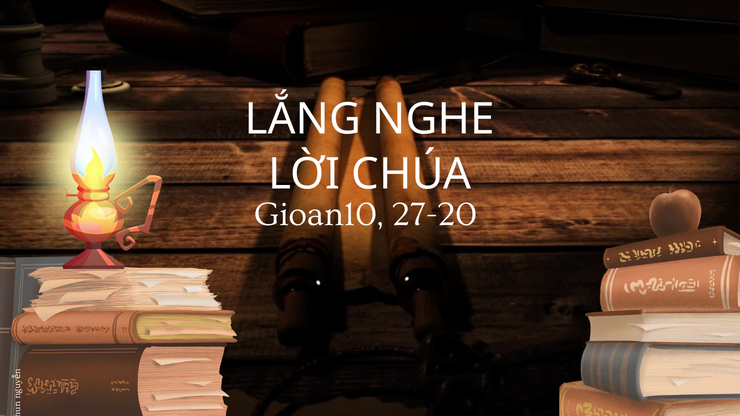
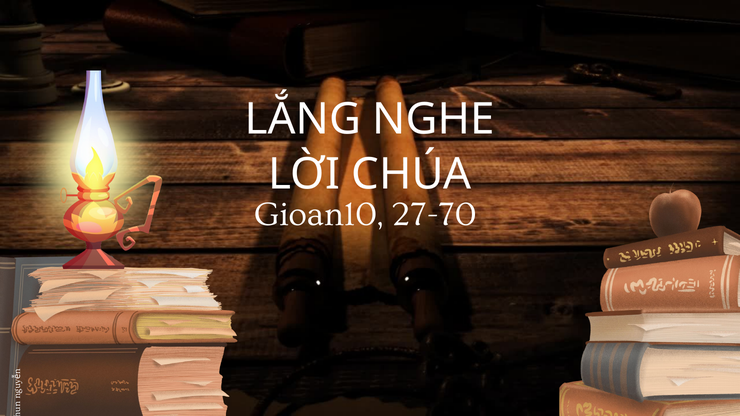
27-20: 27-20 -> 27-70 (434, 214)
